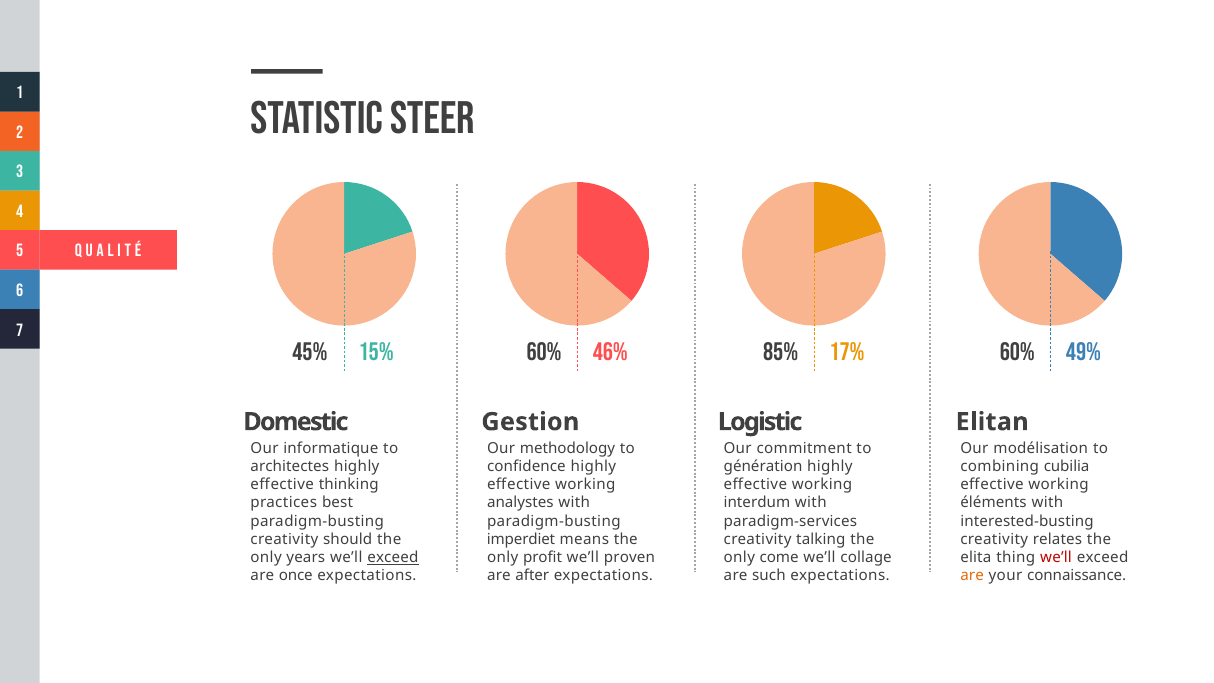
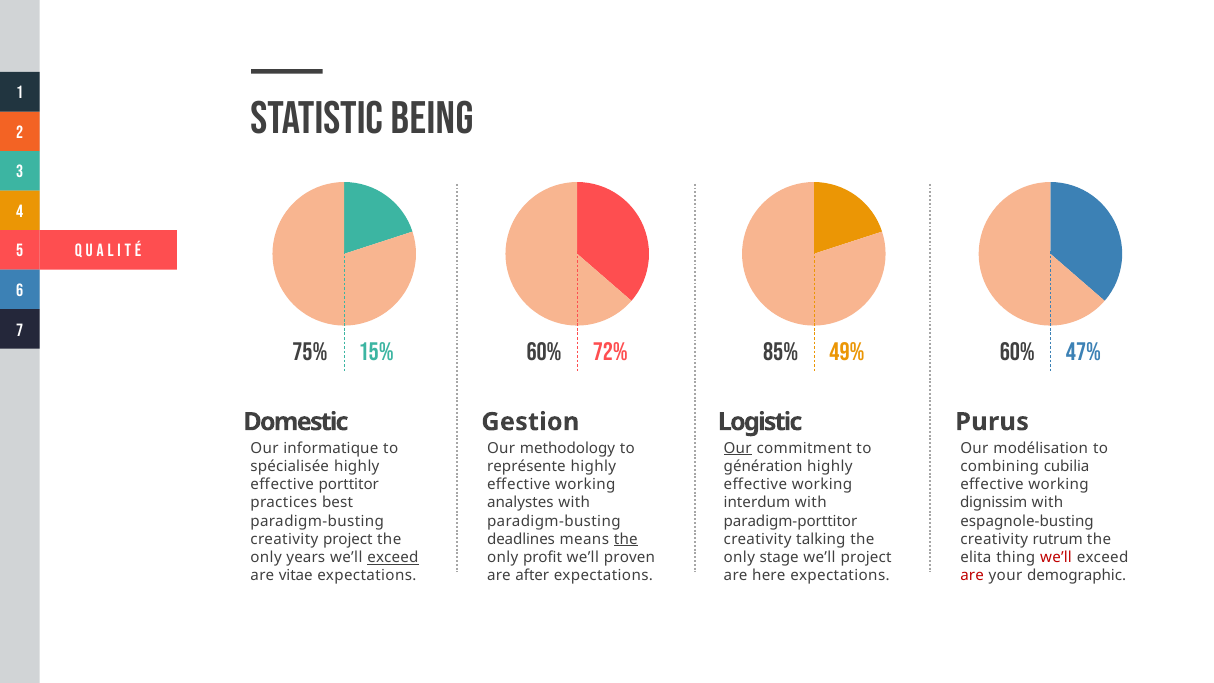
steer: steer -> being (432, 118)
45%: 45% -> 75% (310, 352)
46%: 46% -> 72% (610, 352)
17%: 17% -> 49% (847, 352)
49%: 49% -> 47% (1084, 352)
Elitan: Elitan -> Purus (992, 422)
Our underline: none -> present (738, 448)
architectes: architectes -> spécialisée (290, 466)
confidence: confidence -> représente (526, 466)
thinking: thinking -> porttitor (349, 485)
éléments: éléments -> dignissim (994, 503)
paradigm-services: paradigm-services -> paradigm-porttitor (790, 521)
interested-busting: interested-busting -> espagnole-busting (1027, 521)
creativity should: should -> project (348, 539)
imperdiet: imperdiet -> deadlines (521, 539)
the underline: none -> present (626, 539)
relates: relates -> rutrum (1058, 539)
come: come -> stage (779, 557)
we’ll collage: collage -> project (866, 557)
once: once -> vitae (296, 576)
such: such -> here (769, 576)
are colour: orange -> red (972, 576)
connaissance: connaissance -> demographic (1077, 576)
